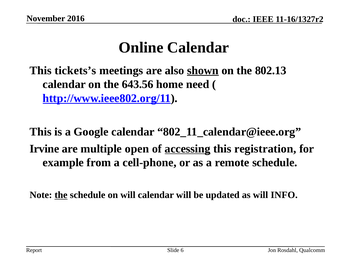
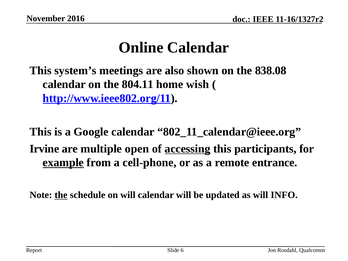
tickets’s: tickets’s -> system’s (75, 70)
shown underline: present -> none (203, 70)
802.13: 802.13 -> 838.08 (271, 70)
643.56: 643.56 -> 804.11 (138, 84)
need: need -> wish (198, 84)
registration: registration -> participants (265, 149)
example underline: none -> present (63, 163)
remote schedule: schedule -> entrance (275, 163)
